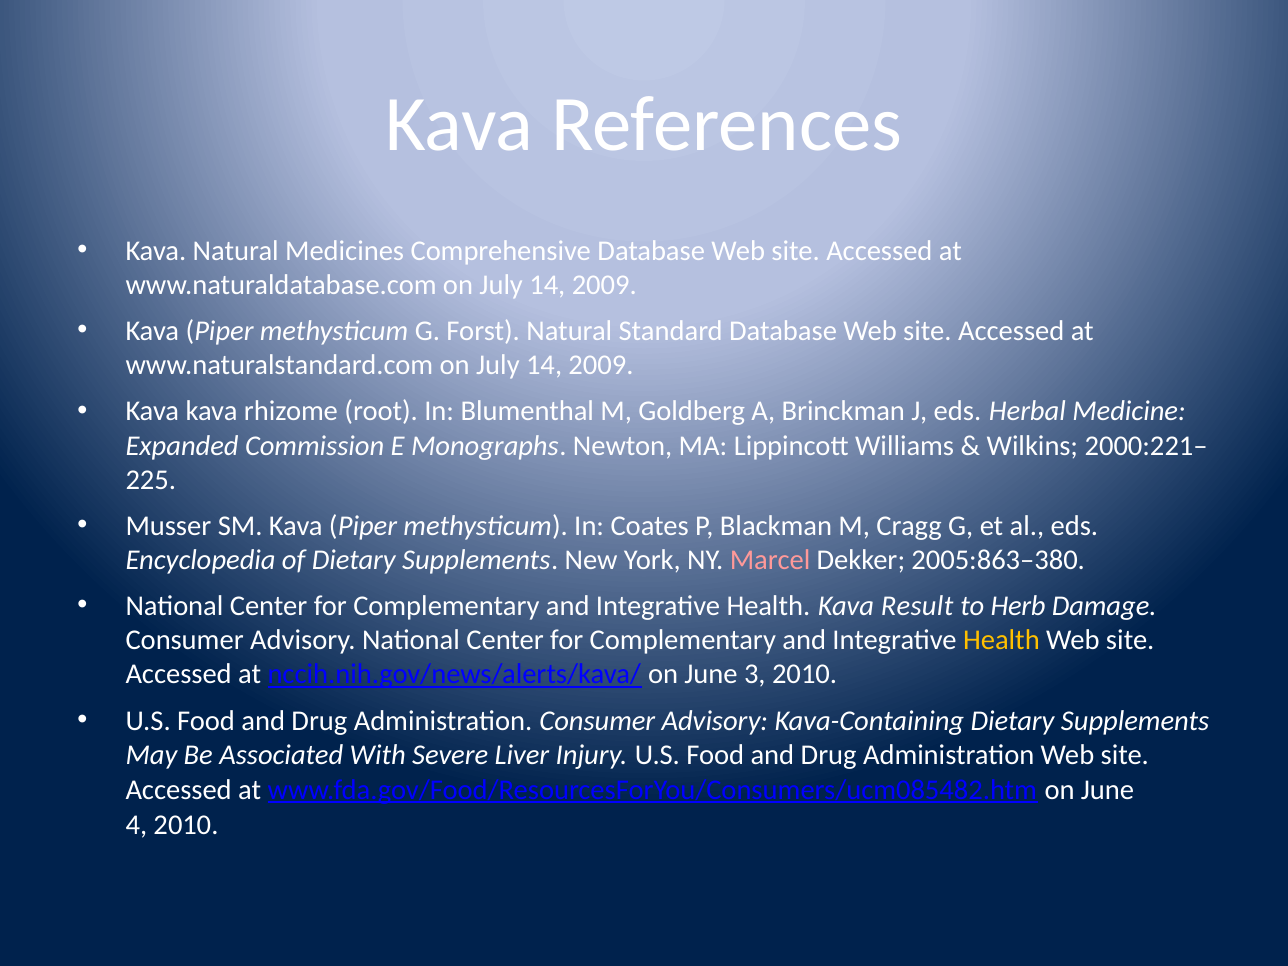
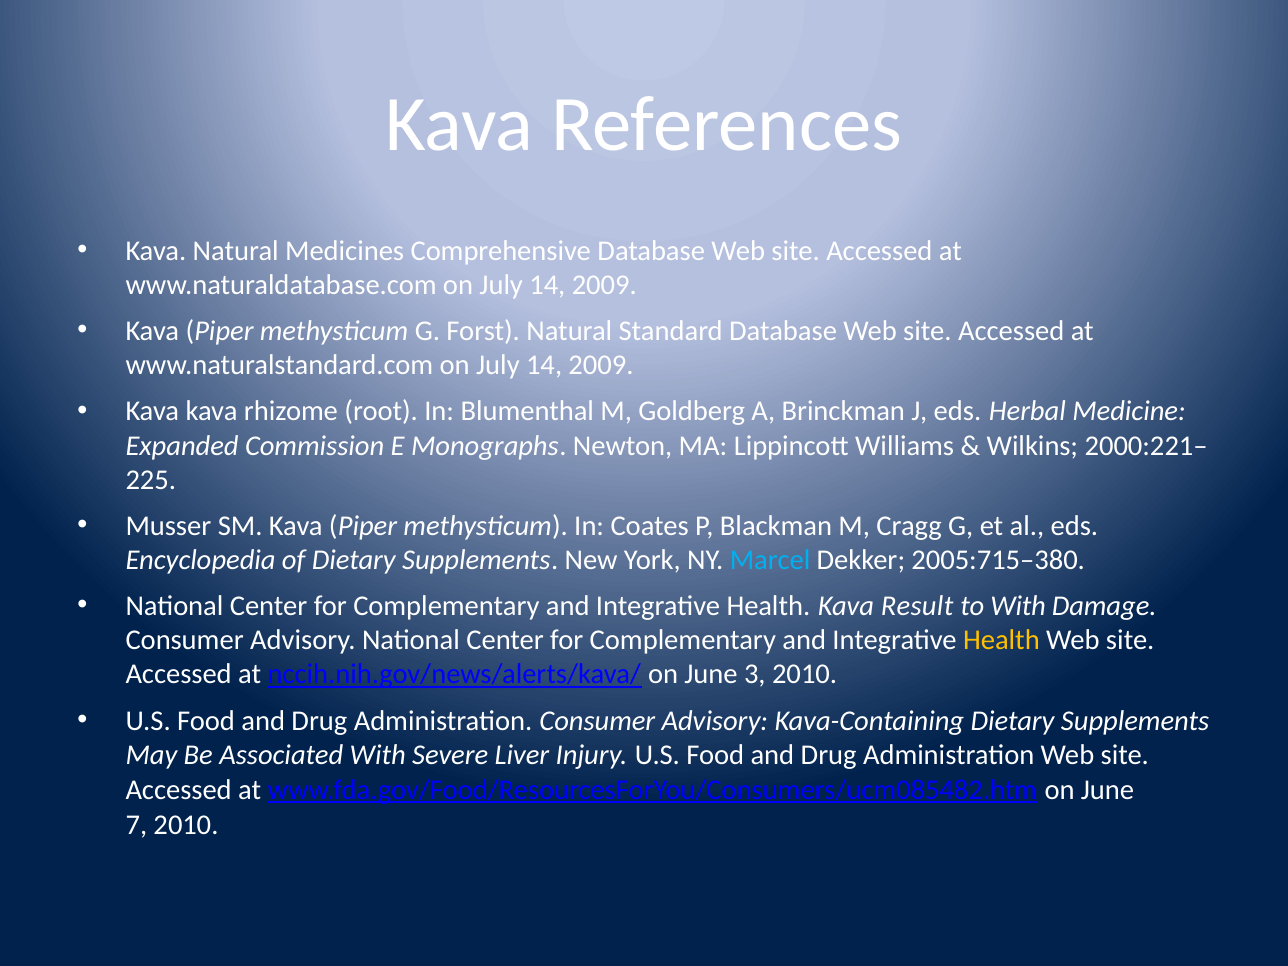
Marcel colour: pink -> light blue (770, 560)
2005:863–380: 2005:863–380 -> 2005:715–380 (998, 560)
to Herb: Herb -> With (1018, 606)
4: 4 -> 7 (136, 825)
